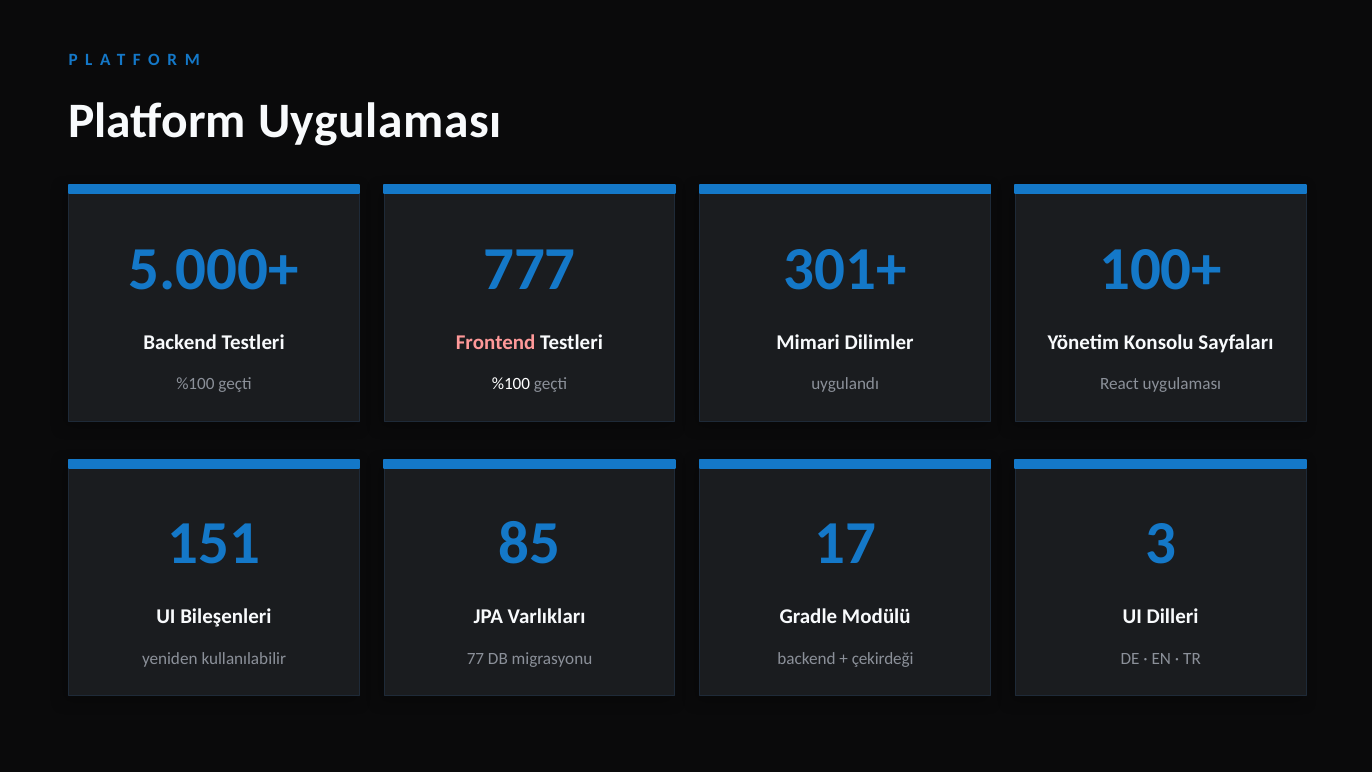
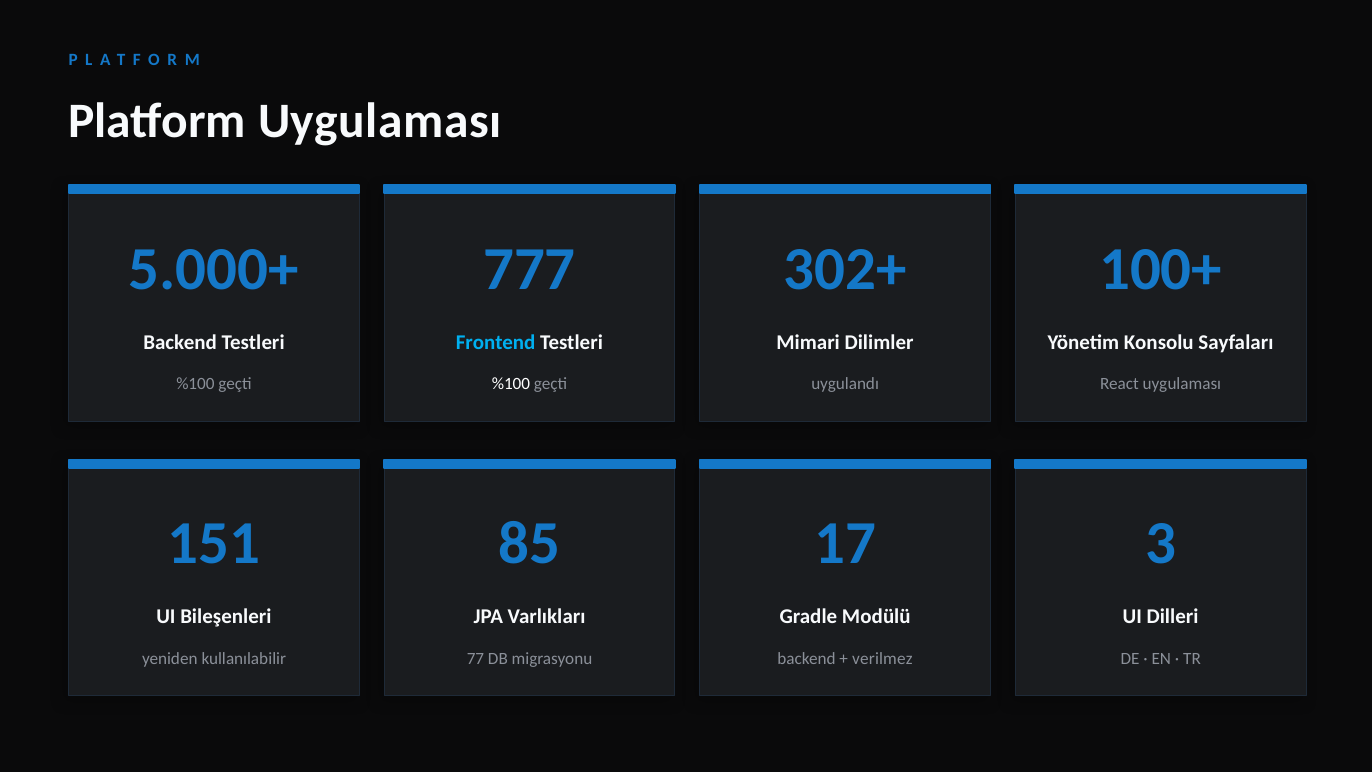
301+: 301+ -> 302+ (845, 269)
Frontend colour: pink -> light blue (496, 342)
çekirdeği: çekirdeği -> verilmez (882, 658)
